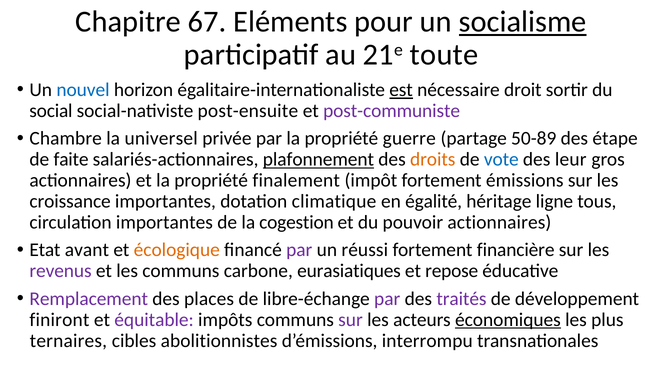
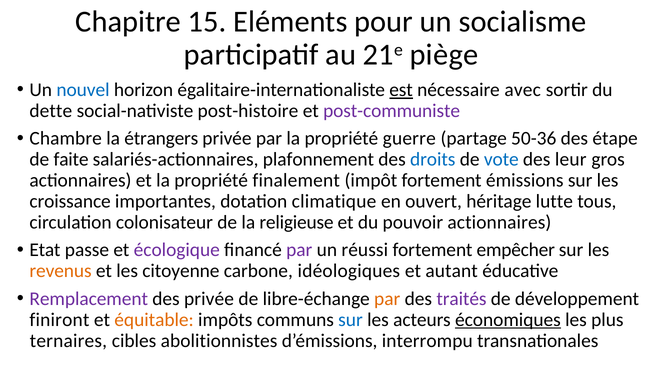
67: 67 -> 15 (207, 22)
socialisme underline: present -> none (523, 22)
toute: toute -> piège (444, 55)
droit: droit -> avec (523, 90)
social: social -> dette (51, 111)
post-ensuite: post-ensuite -> post-histoire (248, 111)
universel: universel -> étrangers (161, 139)
50-89: 50-89 -> 50-36 (534, 139)
plafonnement underline: present -> none (318, 160)
droits colour: orange -> blue (433, 160)
égalité: égalité -> ouvert (434, 201)
ligne: ligne -> lutte (554, 201)
circulation importantes: importantes -> colonisateur (164, 222)
cogestion: cogestion -> religieuse (296, 222)
avant: avant -> passe (87, 250)
écologique colour: orange -> purple (177, 250)
financière: financière -> empêcher (516, 250)
revenus colour: purple -> orange (61, 271)
les communs: communs -> citoyenne (181, 271)
eurasiatiques: eurasiatiques -> idéologiques (349, 271)
repose: repose -> autant (452, 271)
des places: places -> privée (209, 299)
par colour: purple -> orange (387, 299)
équitable colour: purple -> orange (154, 320)
sur colour: purple -> blue (351, 320)
